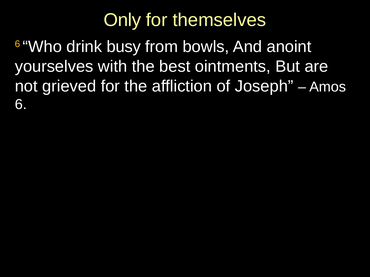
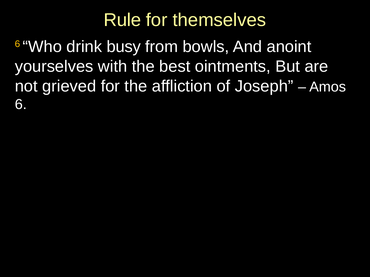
Only: Only -> Rule (122, 20)
